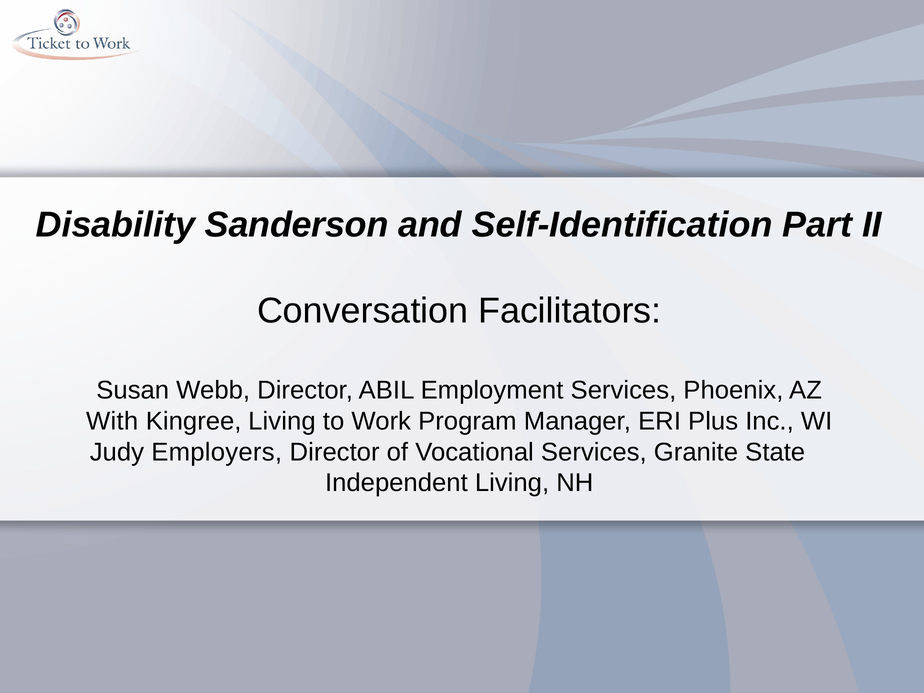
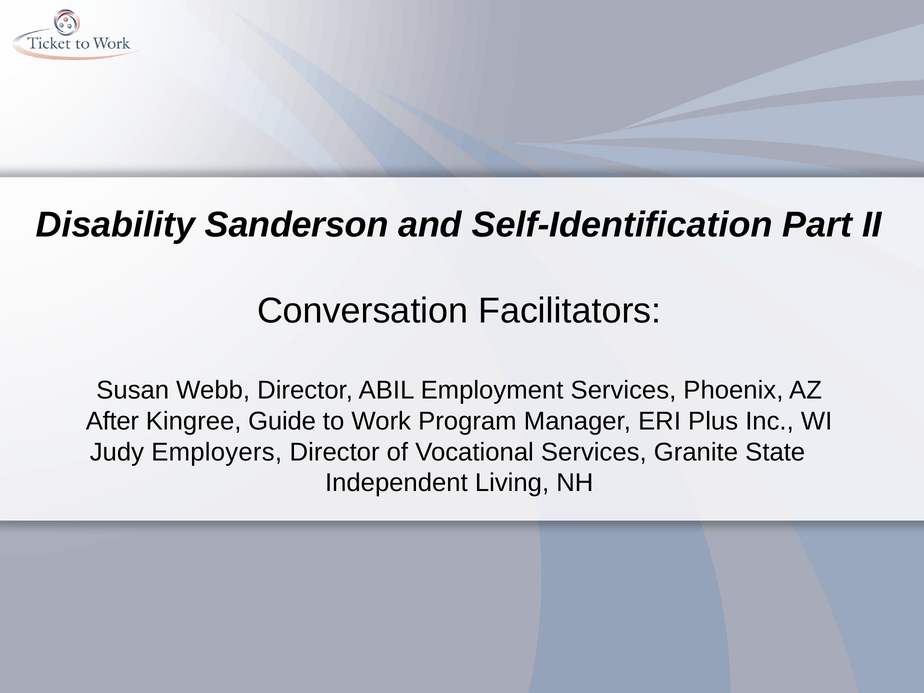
With: With -> After (112, 421)
Kingree Living: Living -> Guide (282, 421)
